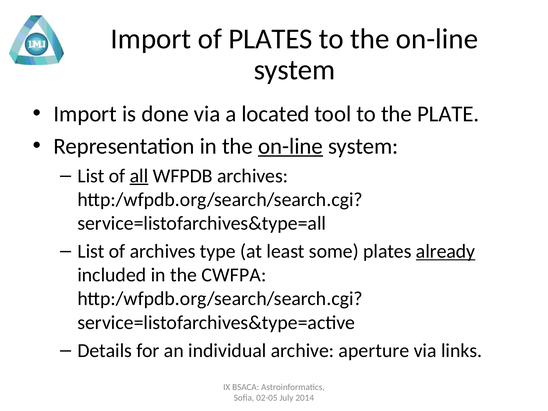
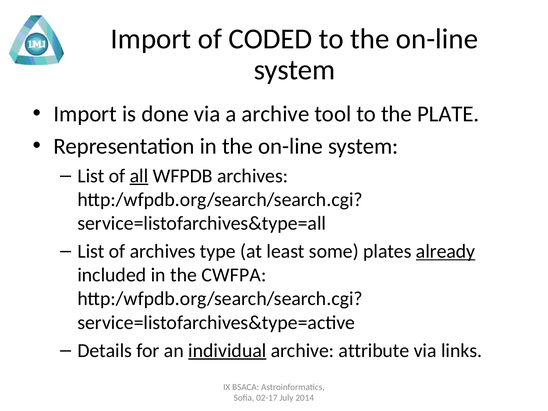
of PLATES: PLATES -> CODED (270, 39)
a located: located -> archive (275, 114)
on-line underline: present -> none (291, 146)
individual underline: none -> present (227, 351)
aperture: aperture -> attribute (374, 351)
02-05: 02-05 -> 02-17 (267, 398)
